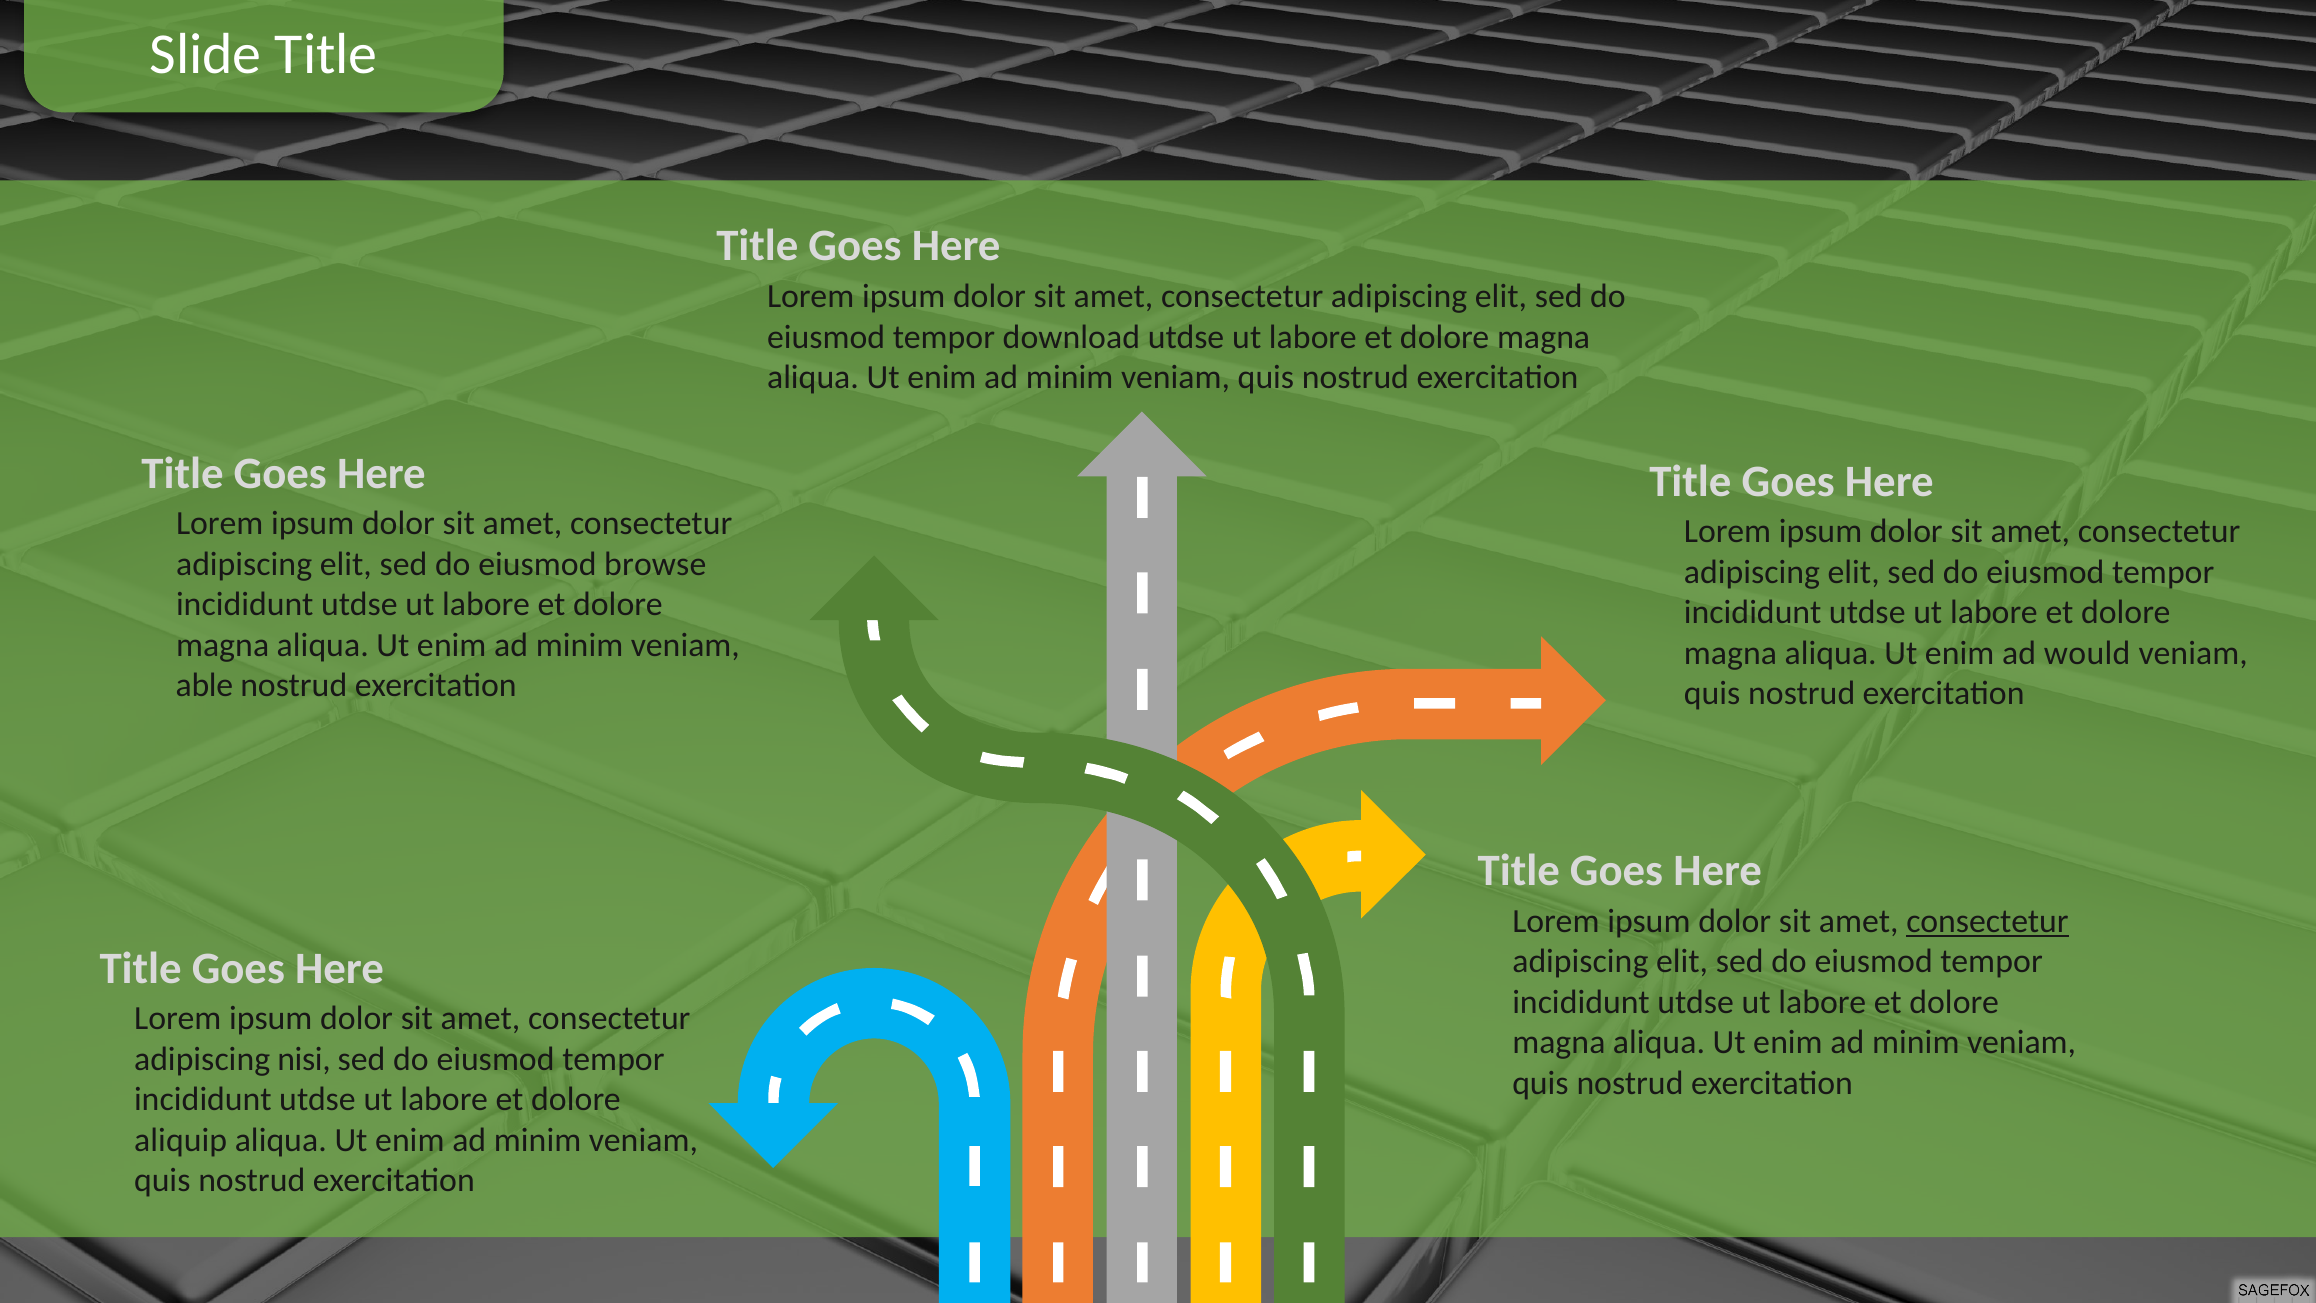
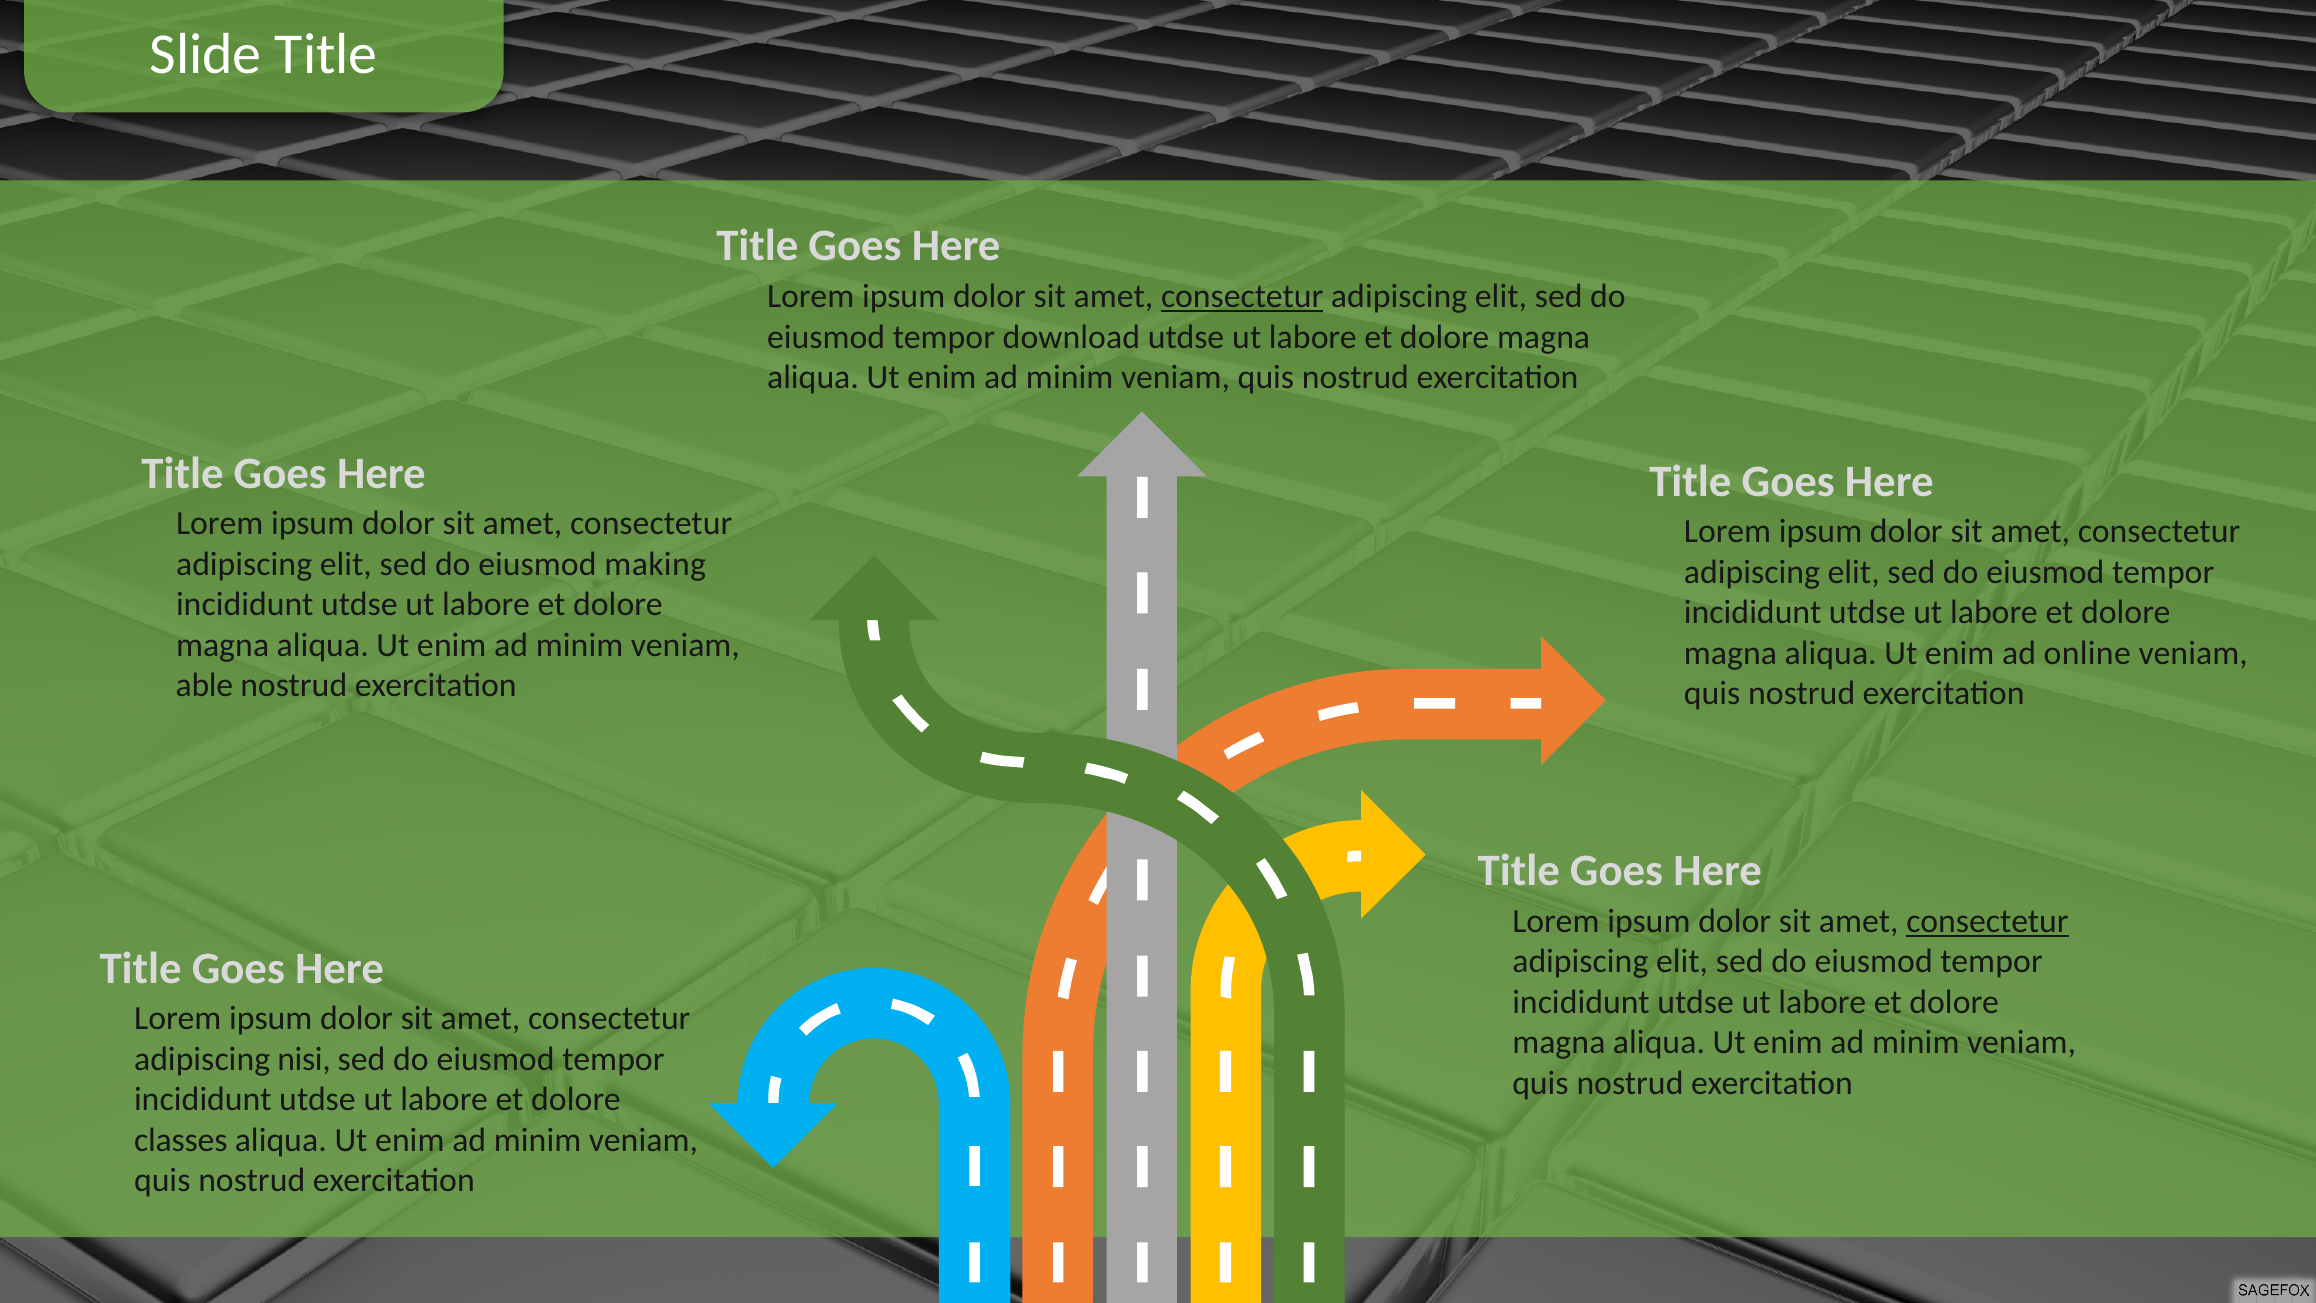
consectetur underline: none -> present (1242, 296)
browse: browse -> making (655, 564)
would: would -> online (2087, 653)
aliquip: aliquip -> classes (181, 1140)
